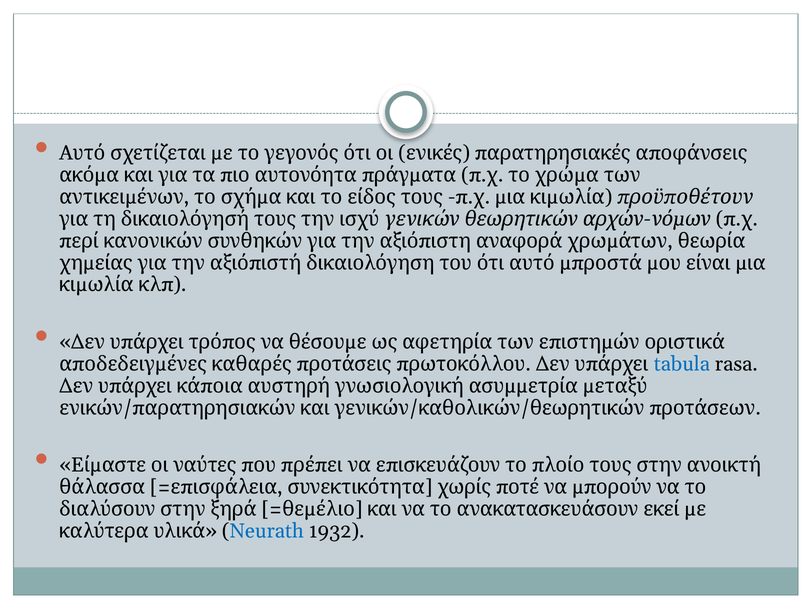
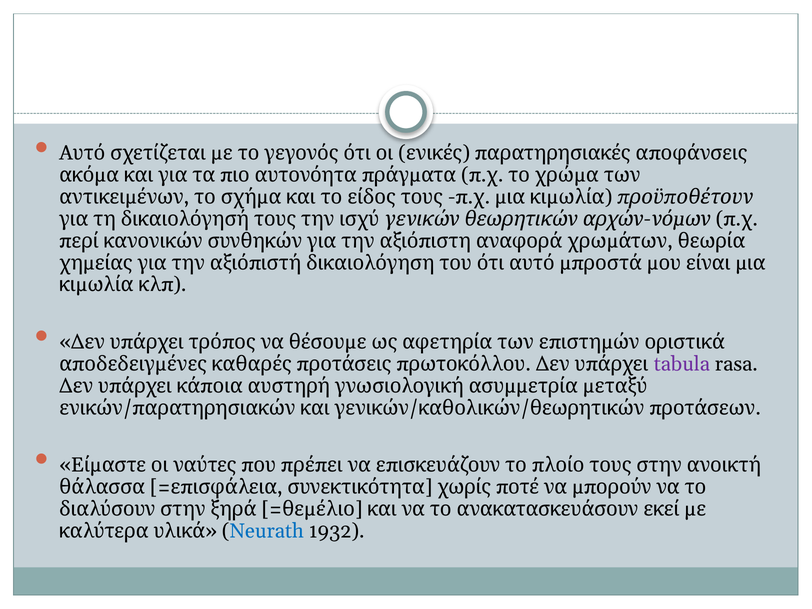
tabula colour: blue -> purple (682, 364)
